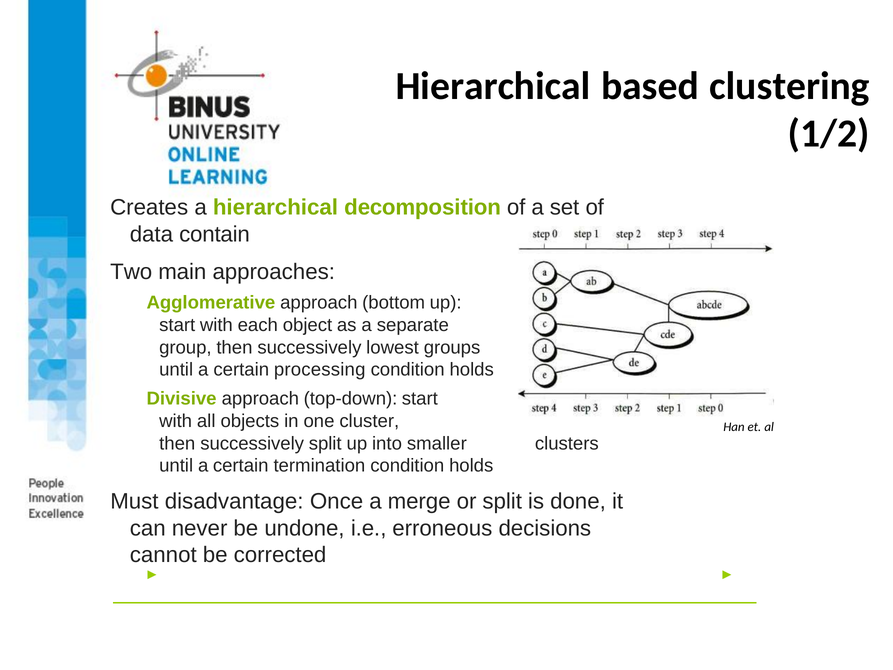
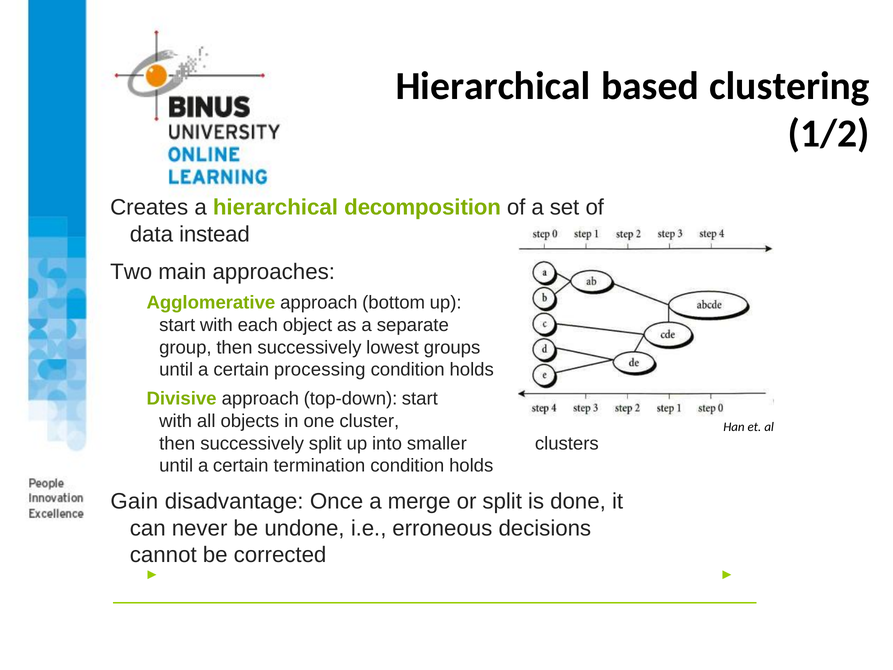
contain: contain -> instead (214, 234)
Must: Must -> Gain (134, 501)
